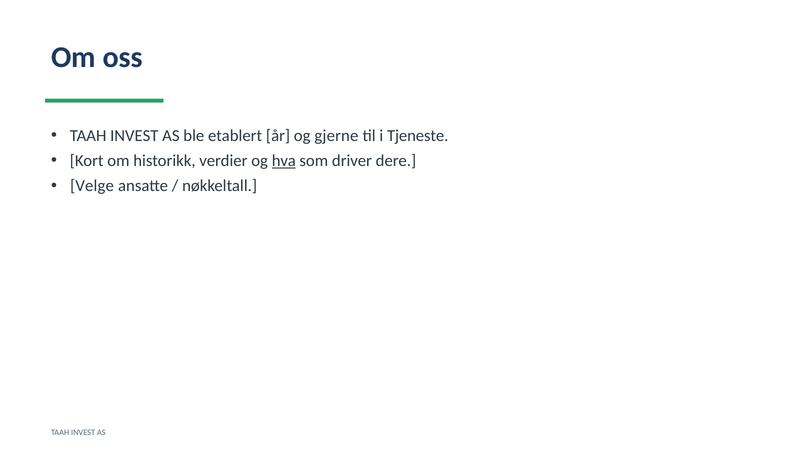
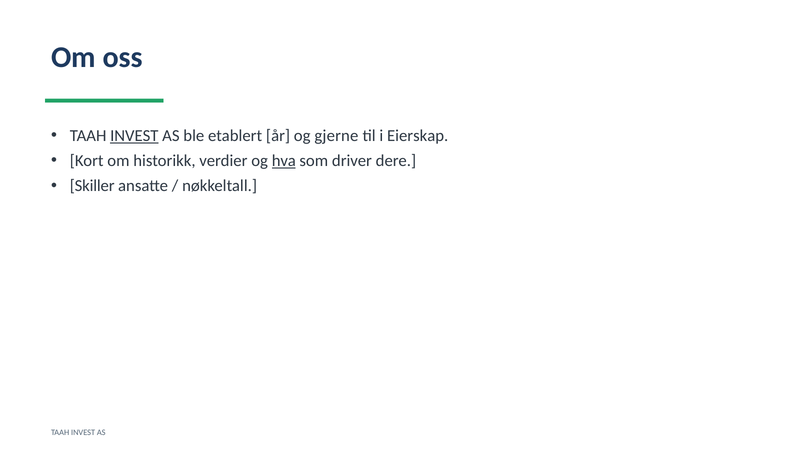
INVEST underline: none -> present (134, 136)
Tjeneste: Tjeneste -> Eierskap (418, 136)
Velge: Velge -> Skiller (92, 186)
